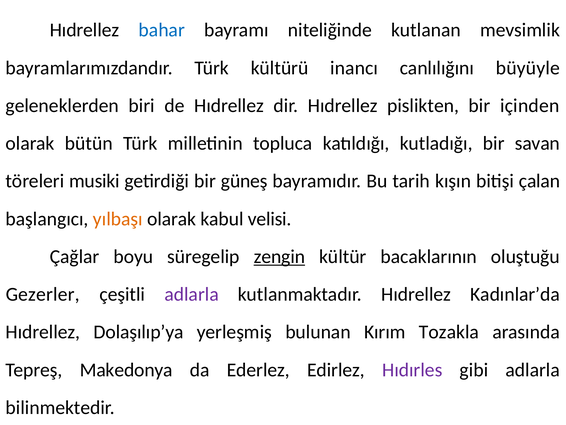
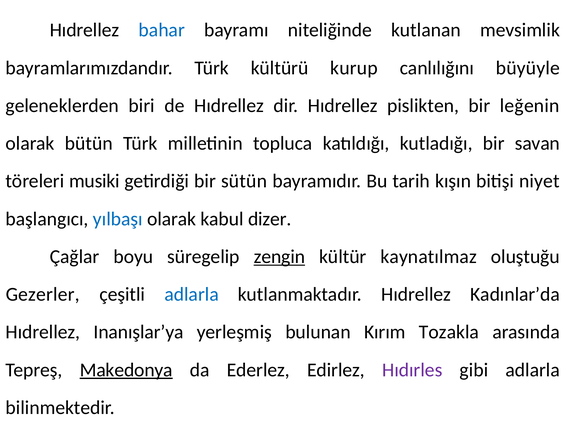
inancı: inancı -> kurup (354, 68)
içinden: içinden -> leğenin (530, 106)
güneş: güneş -> sütün (244, 181)
çalan: çalan -> niyet (539, 181)
yılbaşı colour: orange -> blue (118, 219)
velisi: velisi -> dizer (270, 219)
bacaklarının: bacaklarının -> kaynatılmaz (429, 256)
adlarla colour: purple -> blue (192, 294)
Dolaşılıp’ya: Dolaşılıp’ya -> Inanışlar’ya (139, 332)
Makedonya underline: none -> present (126, 369)
